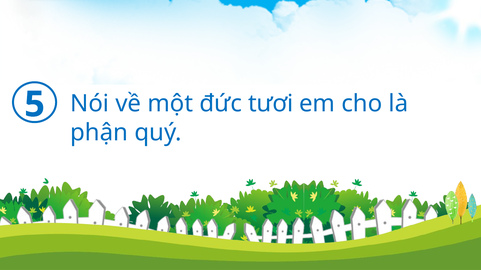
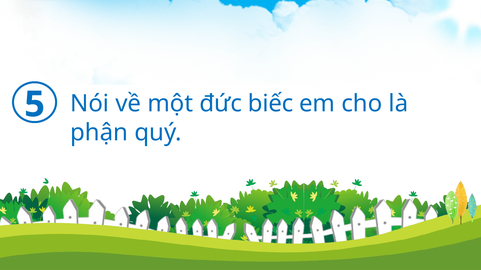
tươi: tươi -> biếc (271, 104)
